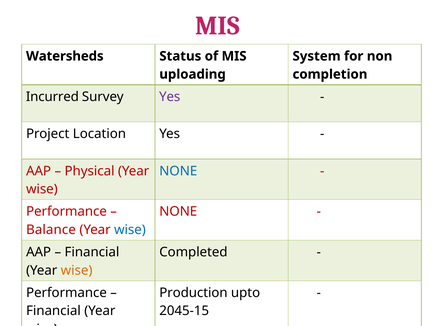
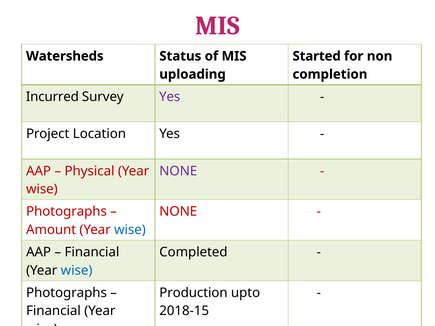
System: System -> Started (317, 56)
NONE colour: blue -> purple (178, 171)
Performance: Performance -> Photographs (66, 212)
Balance: Balance -> Amount (51, 230)
wise colour: orange -> blue (77, 271)
Performance: Performance -> Photographs (66, 293)
2045-15: 2045-15 -> 2018-15 (184, 311)
